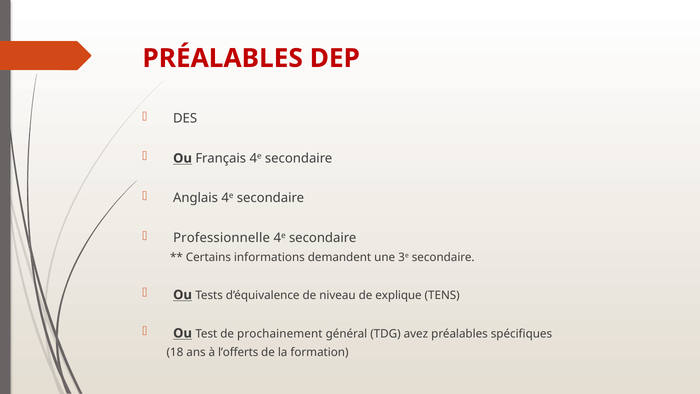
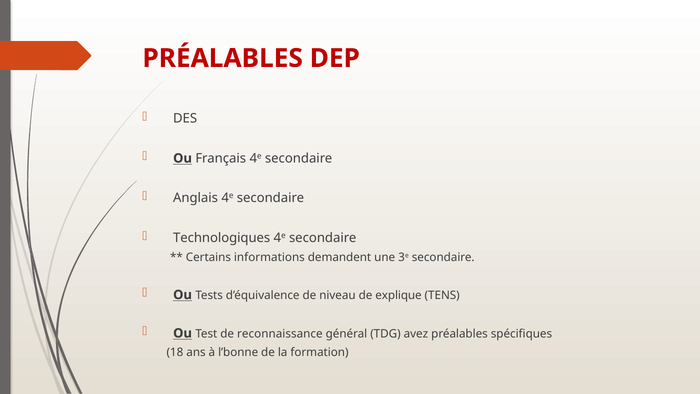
Professionnelle: Professionnelle -> Technologiques (222, 238)
prochainement: prochainement -> reconnaissance (280, 334)
l’offerts: l’offerts -> l’bonne (238, 352)
